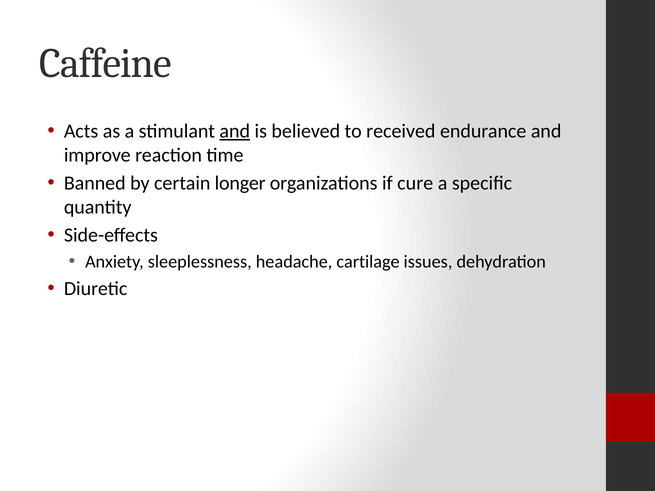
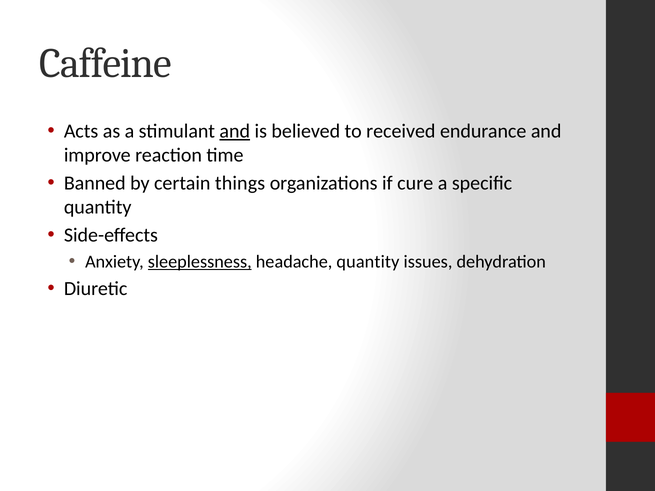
longer: longer -> things (240, 183)
sleeplessness underline: none -> present (200, 262)
headache cartilage: cartilage -> quantity (368, 262)
